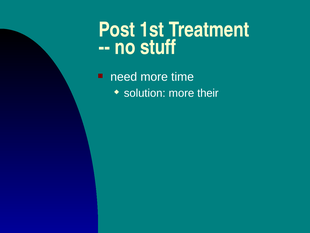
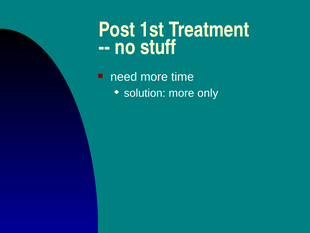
their: their -> only (208, 93)
